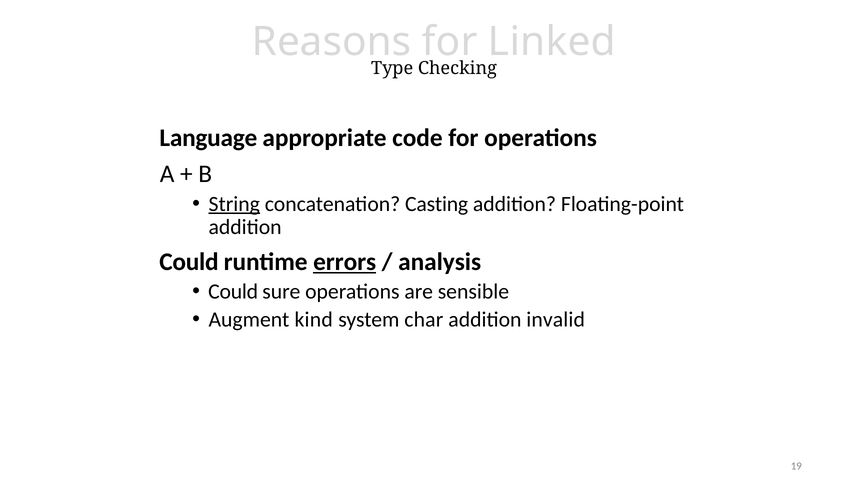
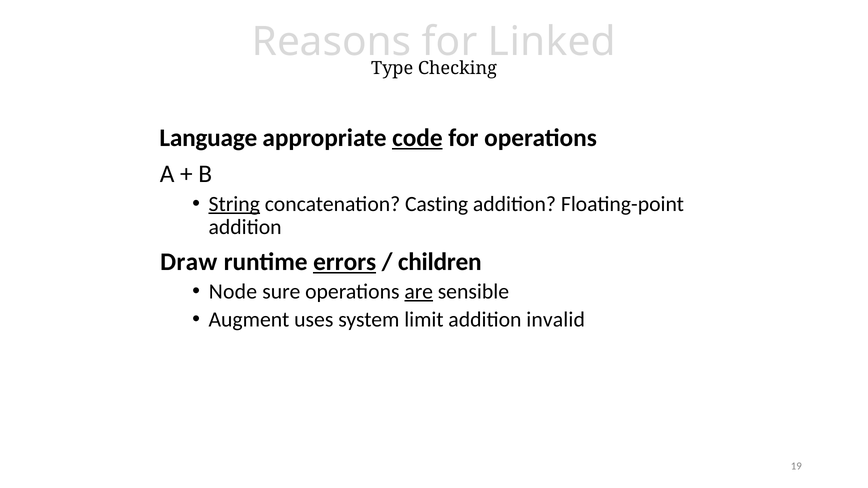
code underline: none -> present (417, 138)
Could: Could -> Draw (189, 262)
analysis: analysis -> children (440, 262)
Could: Could -> Node (233, 292)
are underline: none -> present (419, 292)
kind: kind -> uses (314, 320)
char: char -> limit (424, 320)
